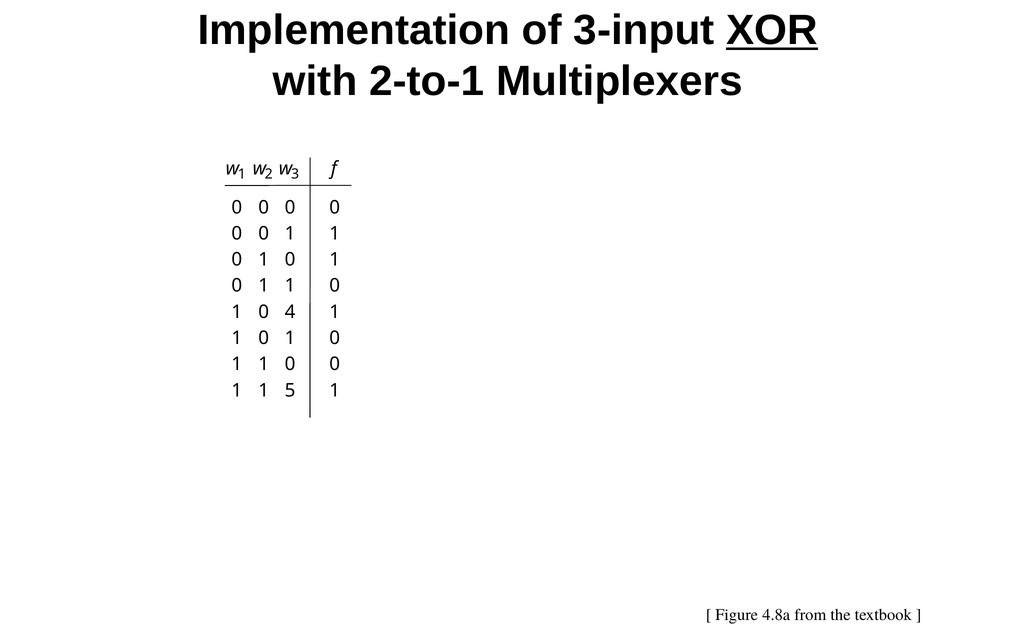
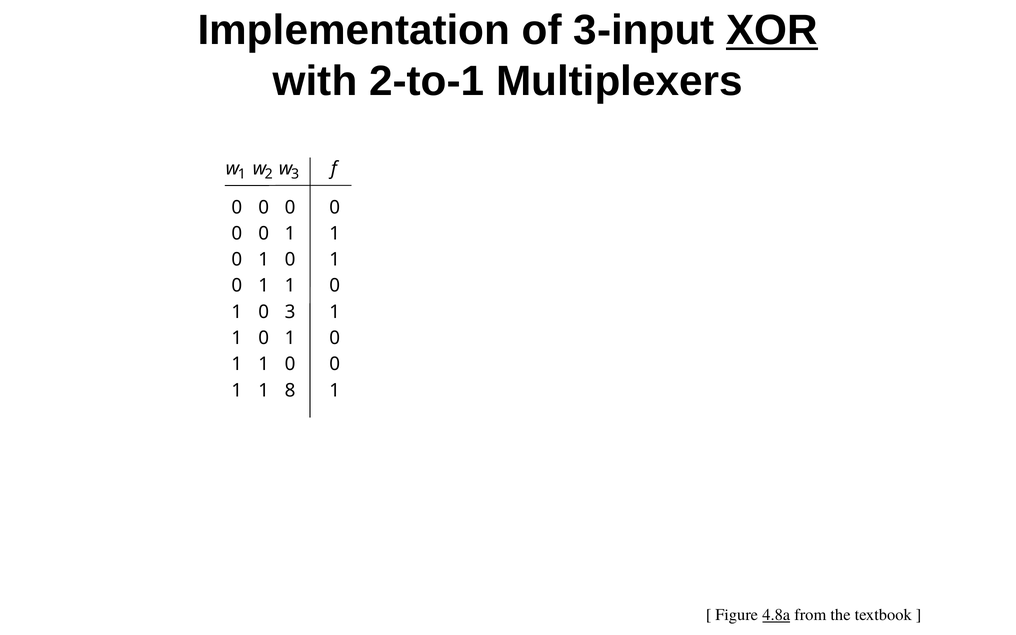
0 4: 4 -> 3 (290, 312)
5: 5 -> 8 (290, 390)
4.8a underline: none -> present (776, 615)
